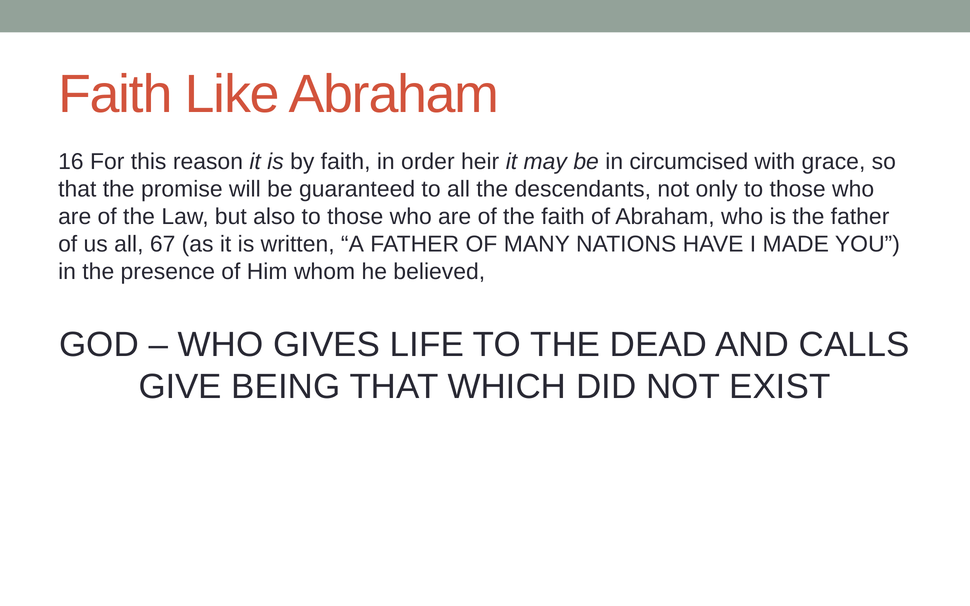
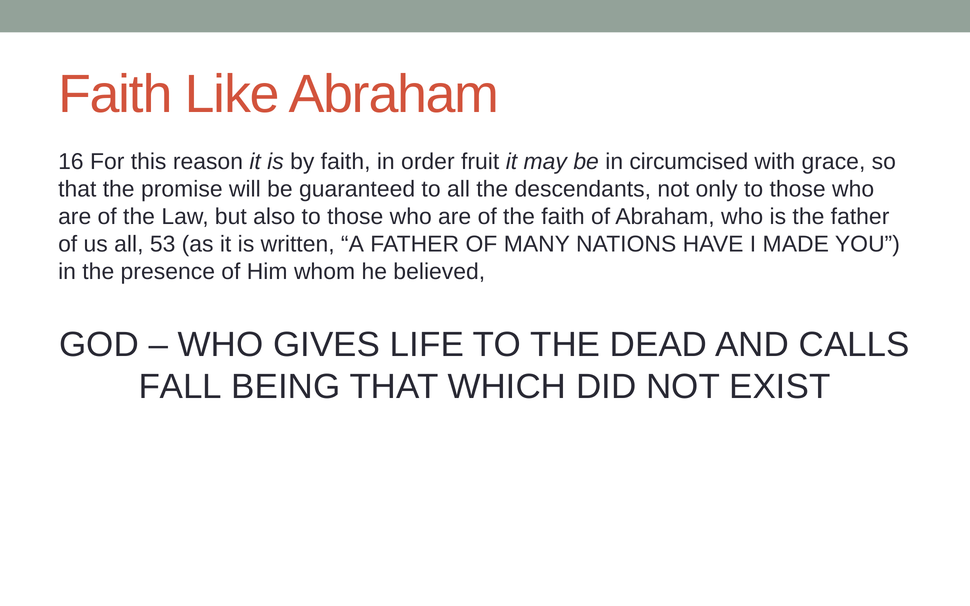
heir: heir -> fruit (480, 162)
67: 67 -> 53 (163, 244)
GIVE: GIVE -> FALL (180, 387)
